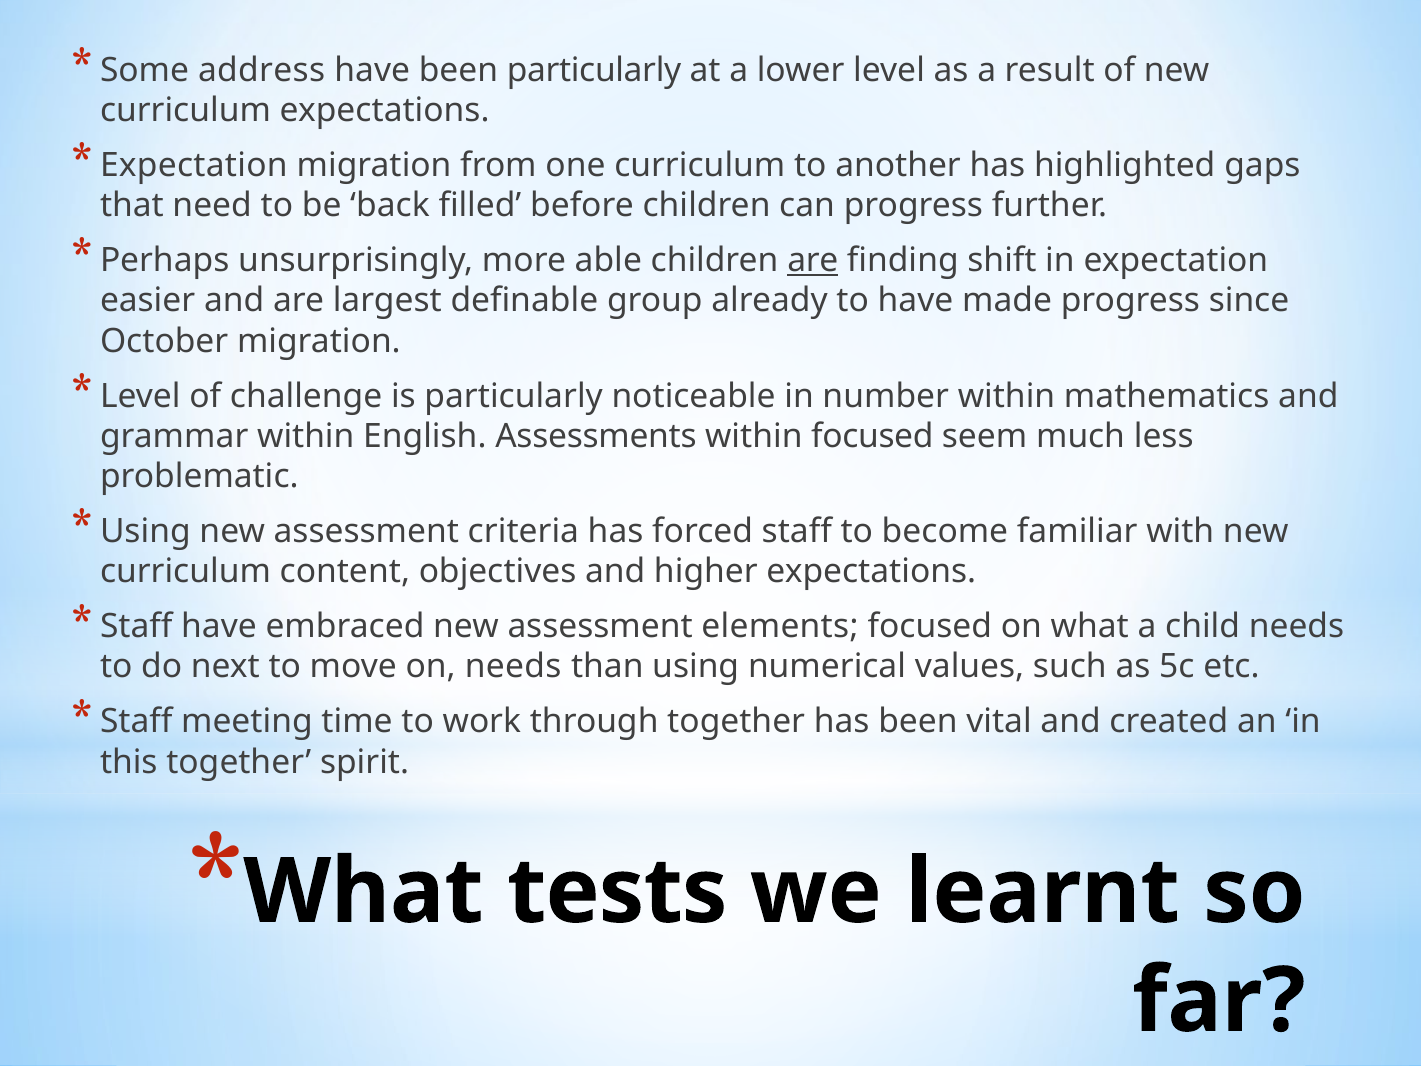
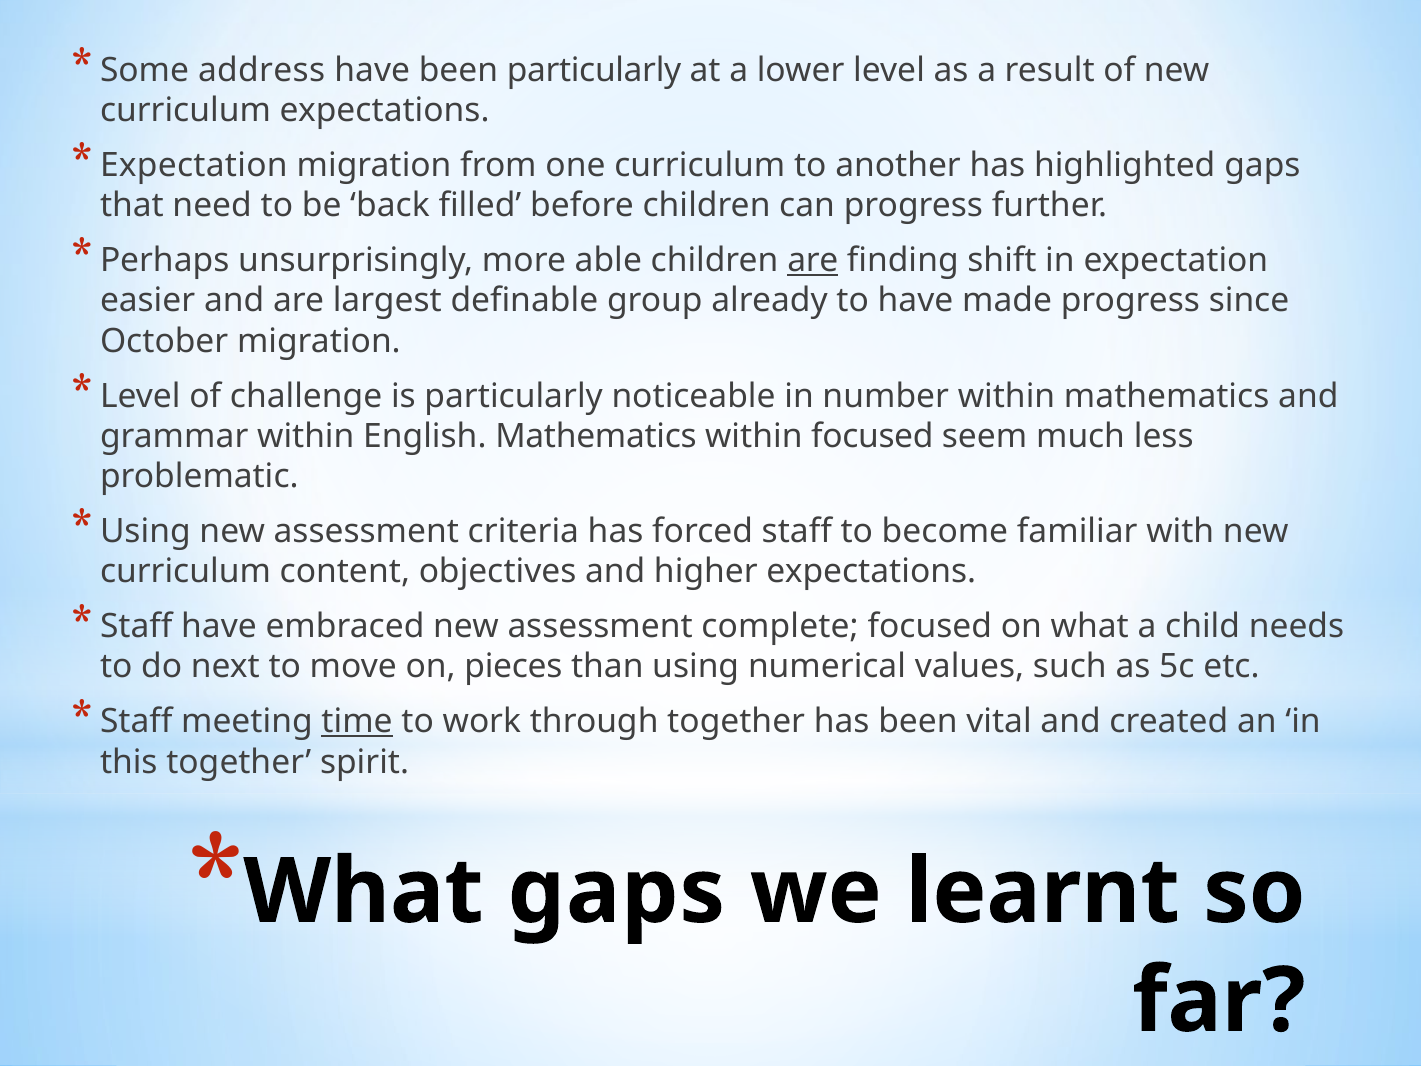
English Assessments: Assessments -> Mathematics (596, 436)
elements: elements -> complete (780, 626)
on needs: needs -> pieces (513, 667)
time underline: none -> present (357, 722)
What tests: tests -> gaps (616, 892)
